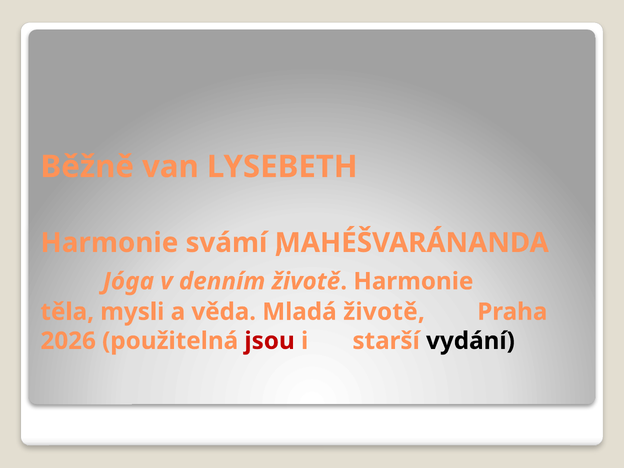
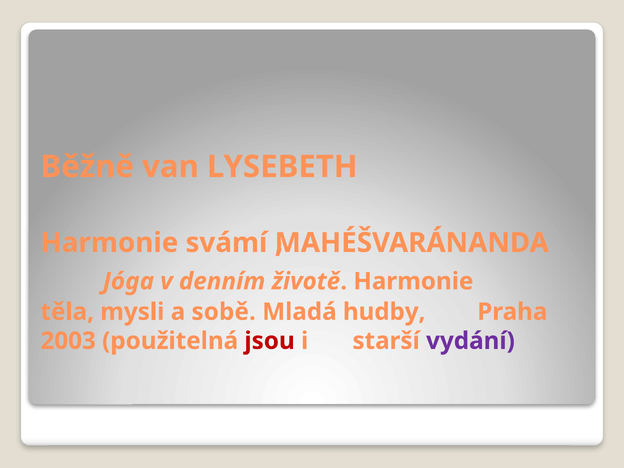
věda: věda -> sobě (224, 312)
Mladá životě: životě -> hudby (384, 312)
2026: 2026 -> 2003 (68, 341)
vydání colour: black -> purple (470, 341)
